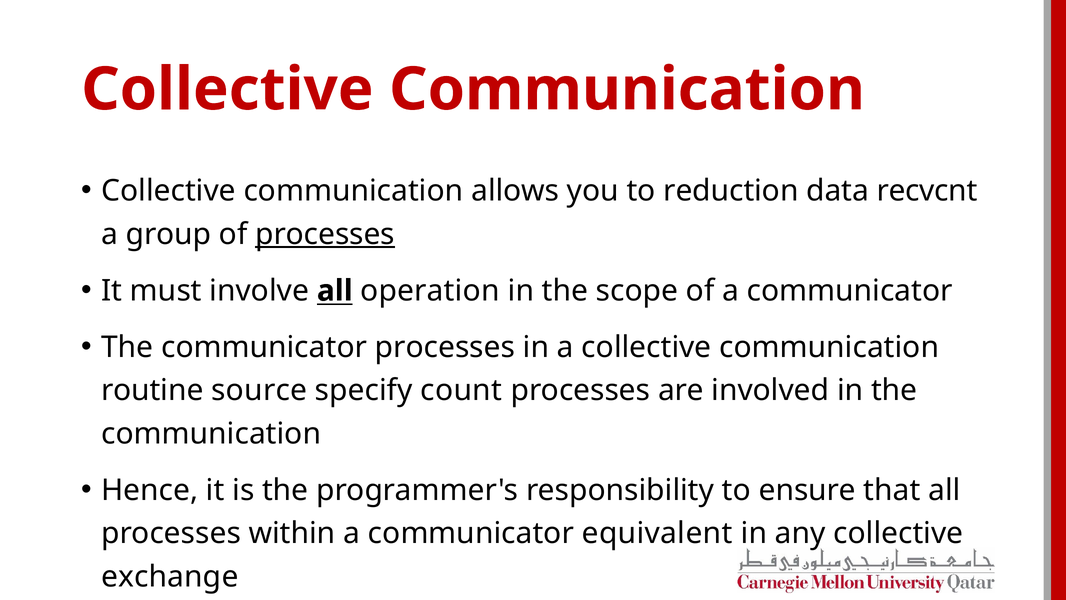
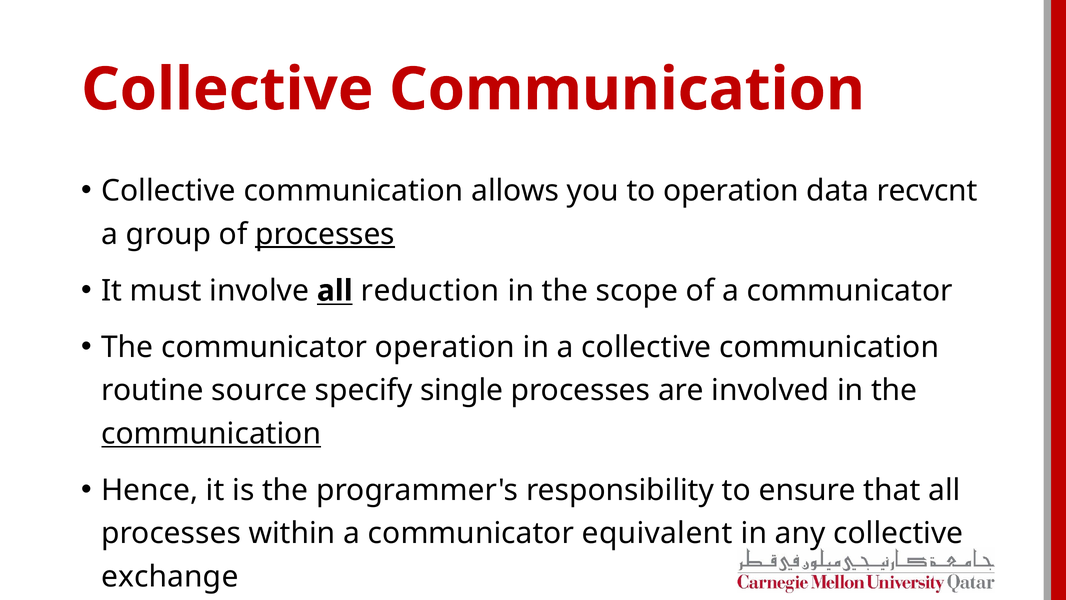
to reduction: reduction -> operation (731, 191)
operation: operation -> reduction (430, 291)
communicator processes: processes -> operation (445, 347)
count: count -> single (462, 390)
communication underline: none -> present (211, 434)
